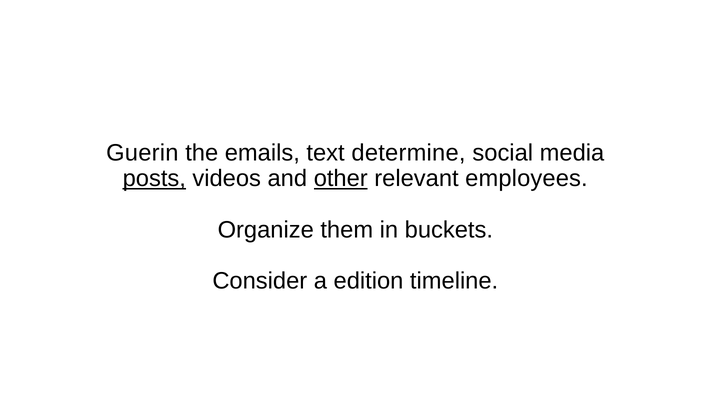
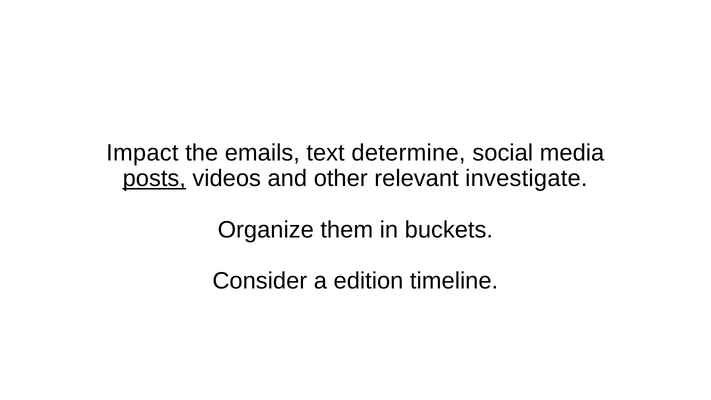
Guerin: Guerin -> Impact (142, 153)
other underline: present -> none (341, 178)
employees: employees -> investigate (526, 178)
